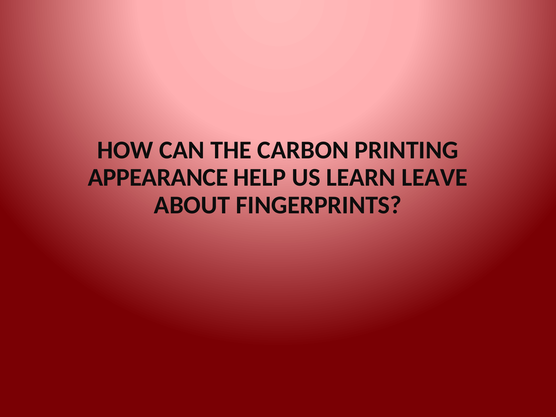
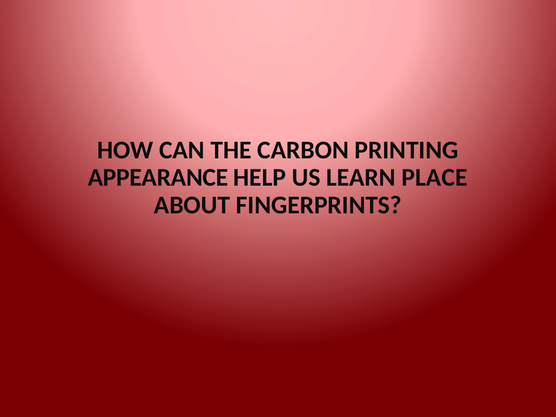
LEAVE: LEAVE -> PLACE (434, 178)
